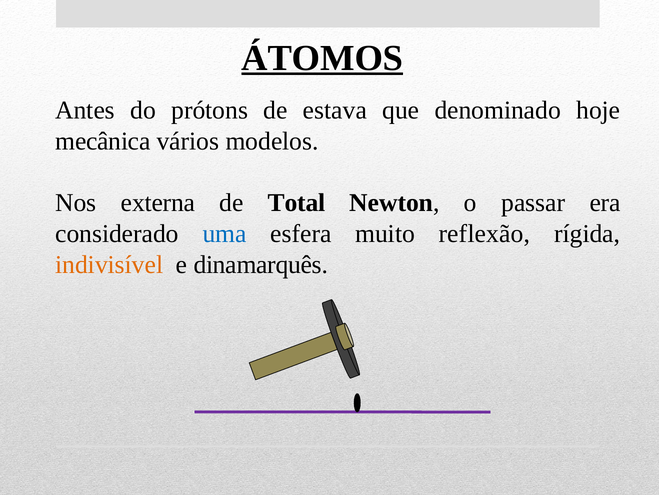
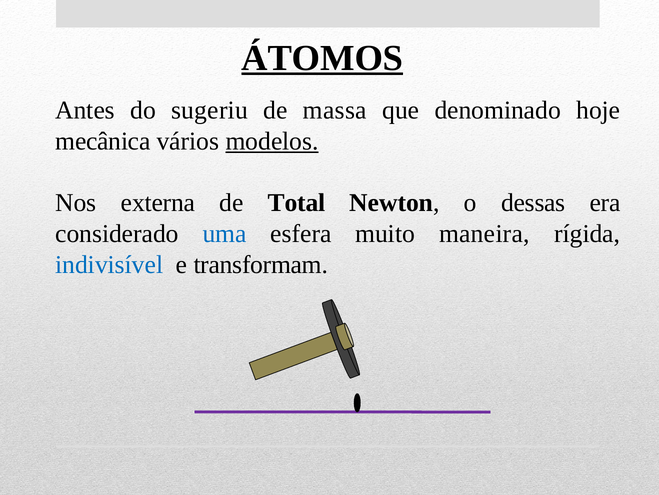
prótons: prótons -> sugeriu (210, 110)
estava: estava -> massa (335, 110)
modelos underline: none -> present (272, 141)
passar: passar -> dessas (533, 203)
reflexão: reflexão -> maneira (484, 233)
indivisível colour: orange -> blue (109, 264)
dinamarquês: dinamarquês -> transformam (261, 264)
